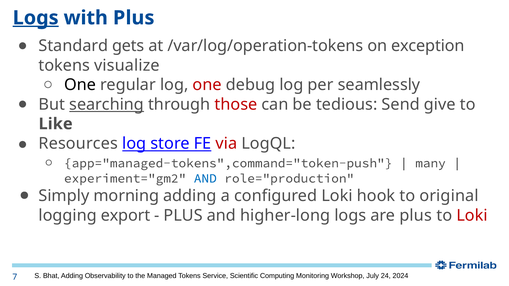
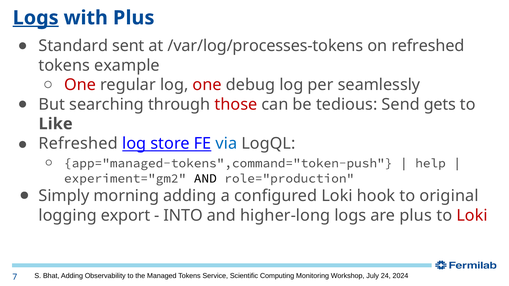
gets: gets -> sent (128, 46)
/var/log/operation-tokens: /var/log/operation-tokens -> /var/log/processes-tokens (265, 46)
on exception: exception -> refreshed (428, 46)
visualize: visualize -> example (127, 66)
One colour: black -> red (80, 85)
searching underline: present -> none (107, 105)
give: give -> gets (440, 105)
Resources: Resources -> Refreshed (78, 144)
via colour: red -> blue (226, 144)
many: many -> help (431, 163)
AND colour: blue -> black (205, 179)
PLUS: PLUS -> INTO (183, 216)
